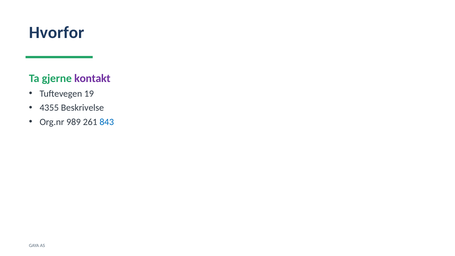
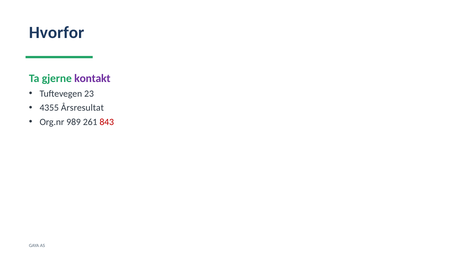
19: 19 -> 23 (89, 94)
Beskrivelse: Beskrivelse -> Årsresultat (82, 108)
843 colour: blue -> red (107, 122)
